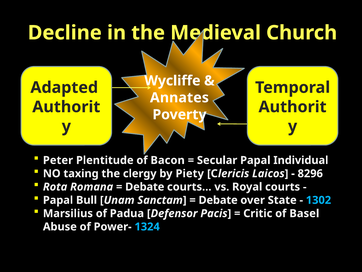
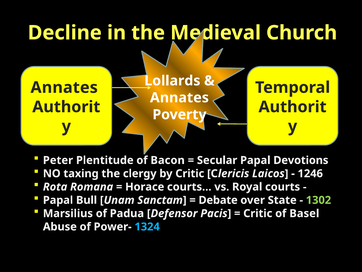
Wycliffe: Wycliffe -> Lollards (172, 81)
Adapted: Adapted -> Annates (64, 87)
Individual: Individual -> Devotions (301, 160)
by Piety: Piety -> Critic (190, 173)
8296: 8296 -> 1246 (310, 173)
Debate: Debate -> Horace (145, 187)
1302 colour: light blue -> light green (318, 200)
